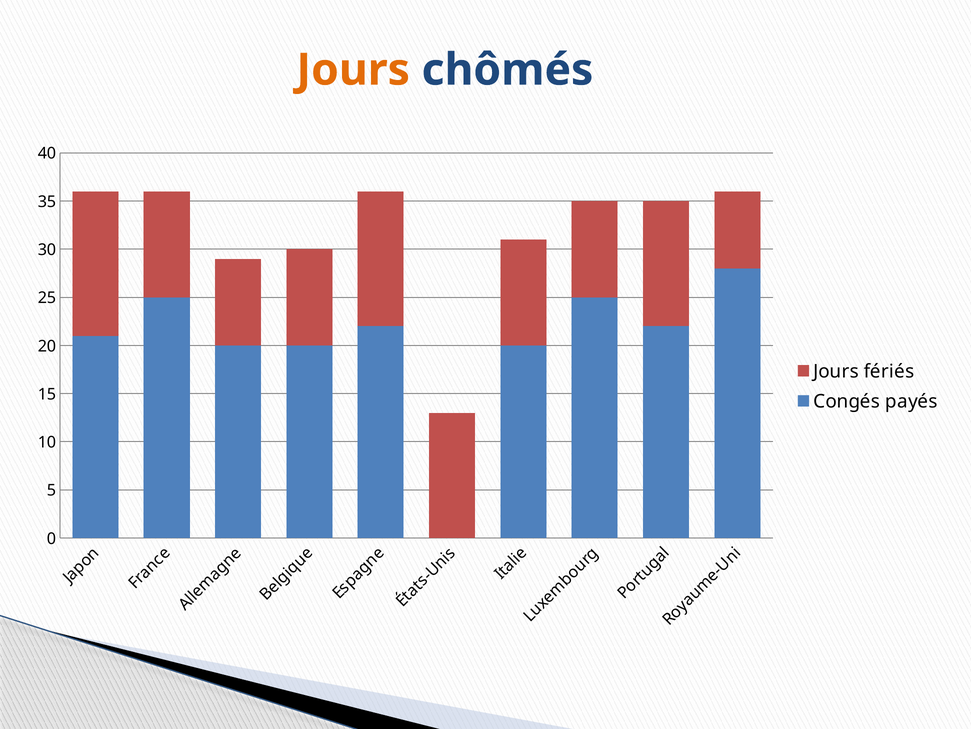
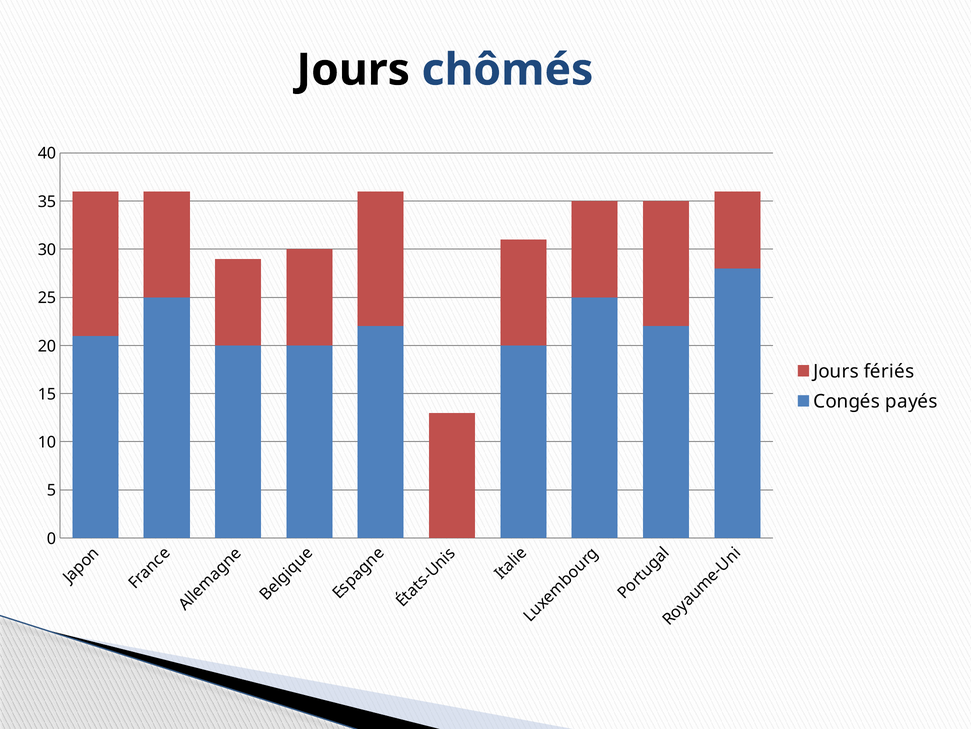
Jours colour: orange -> black (353, 70)
